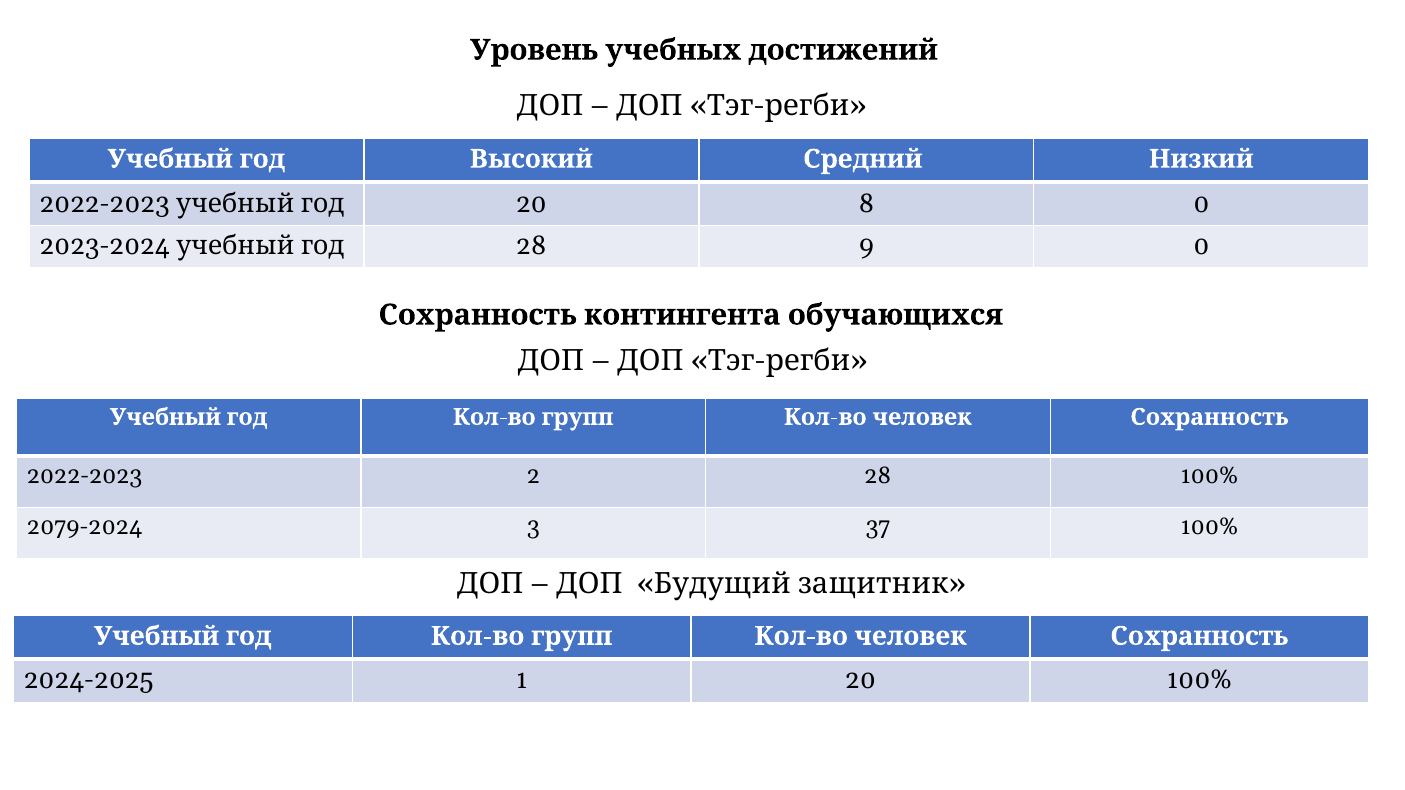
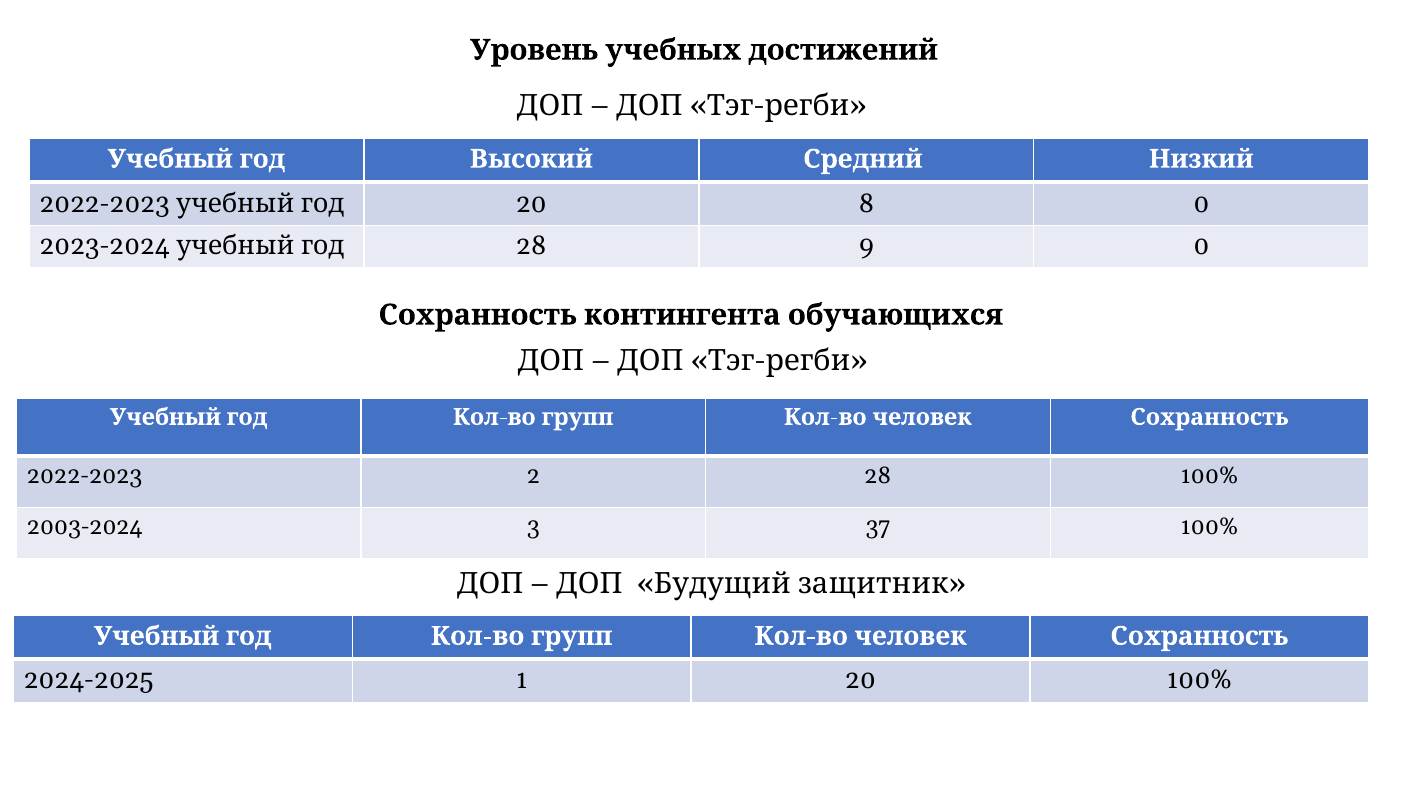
2079-2024: 2079-2024 -> 2003-2024 (85, 527)
